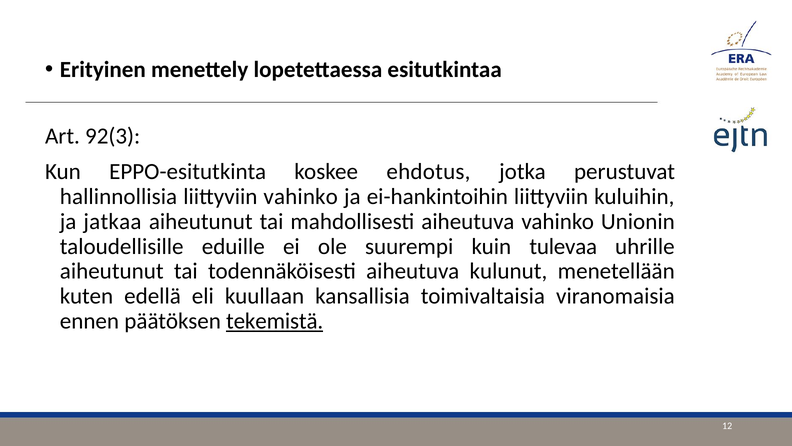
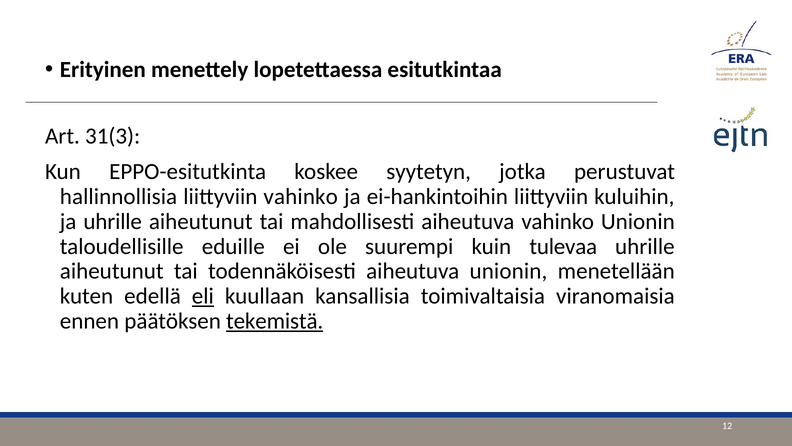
92(3: 92(3 -> 31(3 (113, 136)
ehdotus: ehdotus -> syytetyn (429, 171)
ja jatkaa: jatkaa -> uhrille (113, 221)
aiheutuva kulunut: kulunut -> unionin (508, 271)
eli underline: none -> present (203, 296)
